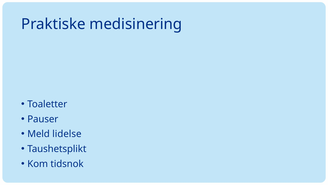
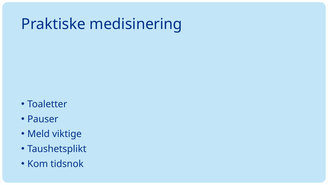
lidelse: lidelse -> viktige (67, 134)
